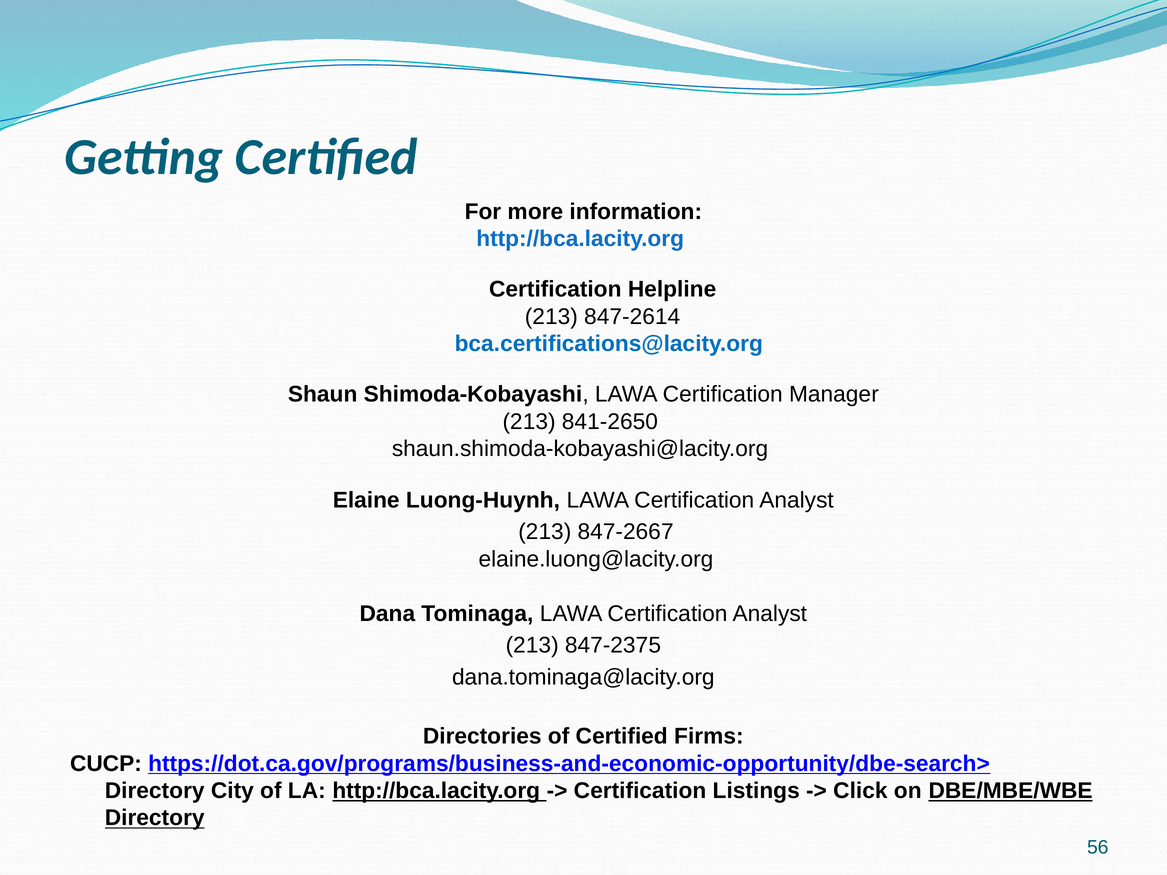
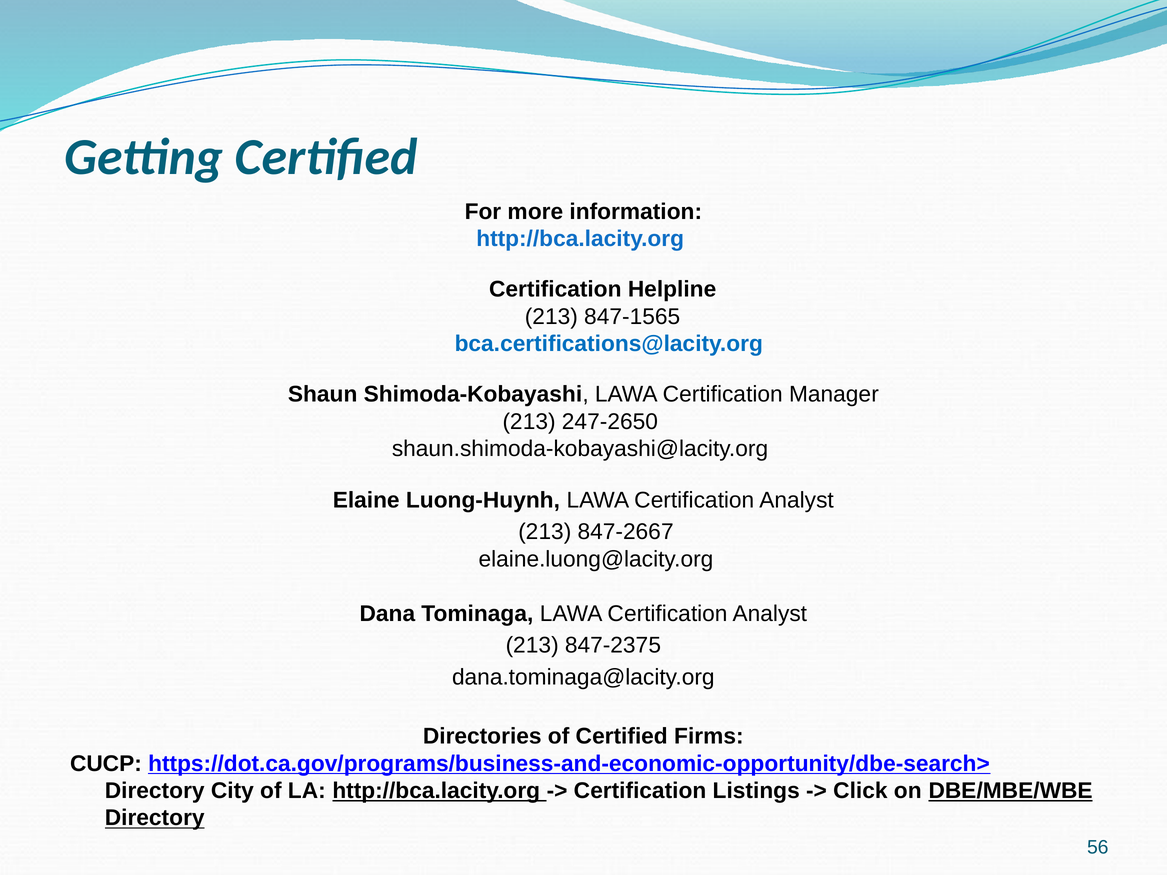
847-2614: 847-2614 -> 847-1565 (632, 317)
841-2650: 841-2650 -> 247-2650 (610, 422)
